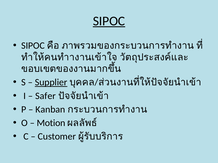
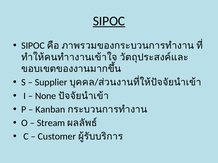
Supplier underline: present -> none (51, 83)
Safer: Safer -> None (46, 96)
Motion: Motion -> Stream (51, 123)
